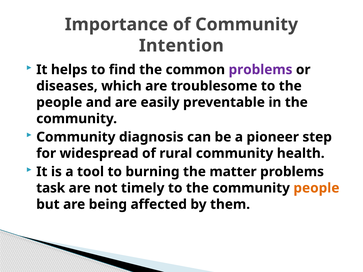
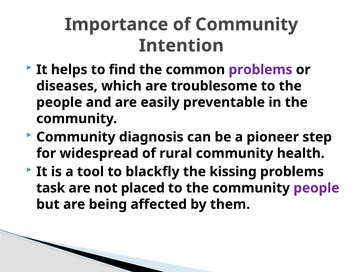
burning: burning -> blackfly (152, 172)
matter: matter -> kissing (233, 172)
timely: timely -> placed (143, 188)
people colour: orange -> purple (316, 188)
